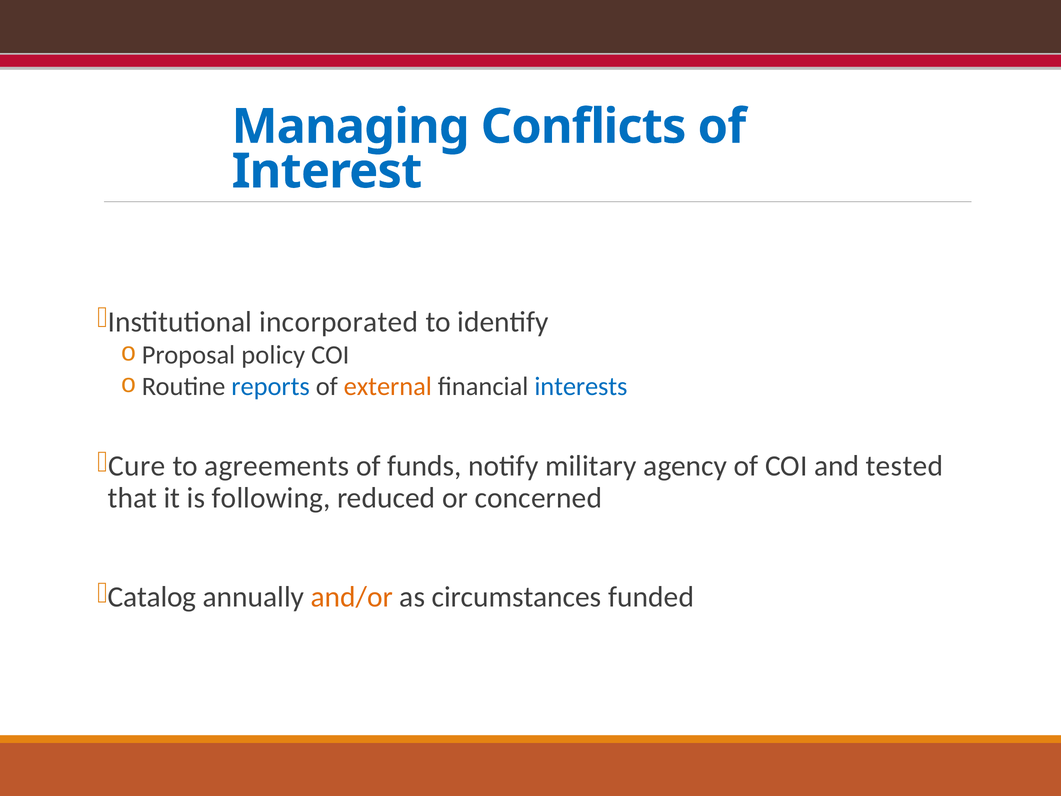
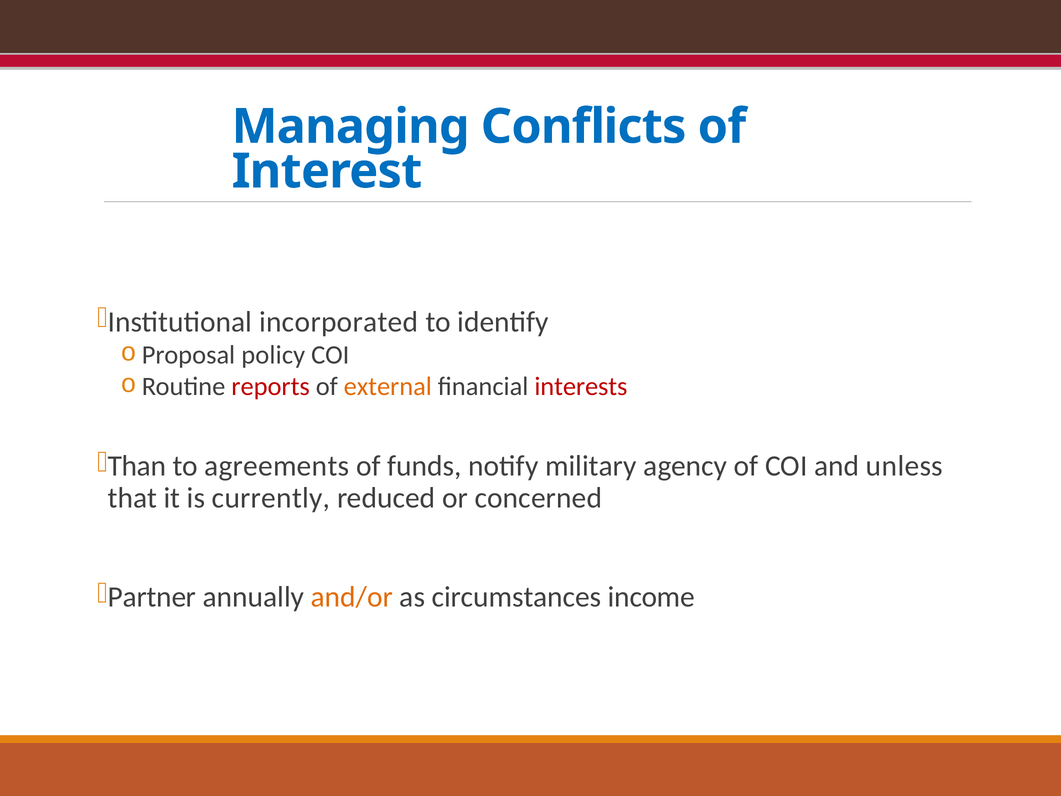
reports colour: blue -> red (271, 387)
interests colour: blue -> red (581, 387)
Cure: Cure -> Than (137, 466)
tested: tested -> unless (904, 466)
following: following -> currently (271, 498)
Catalog: Catalog -> Partner (152, 597)
funded: funded -> income (651, 597)
